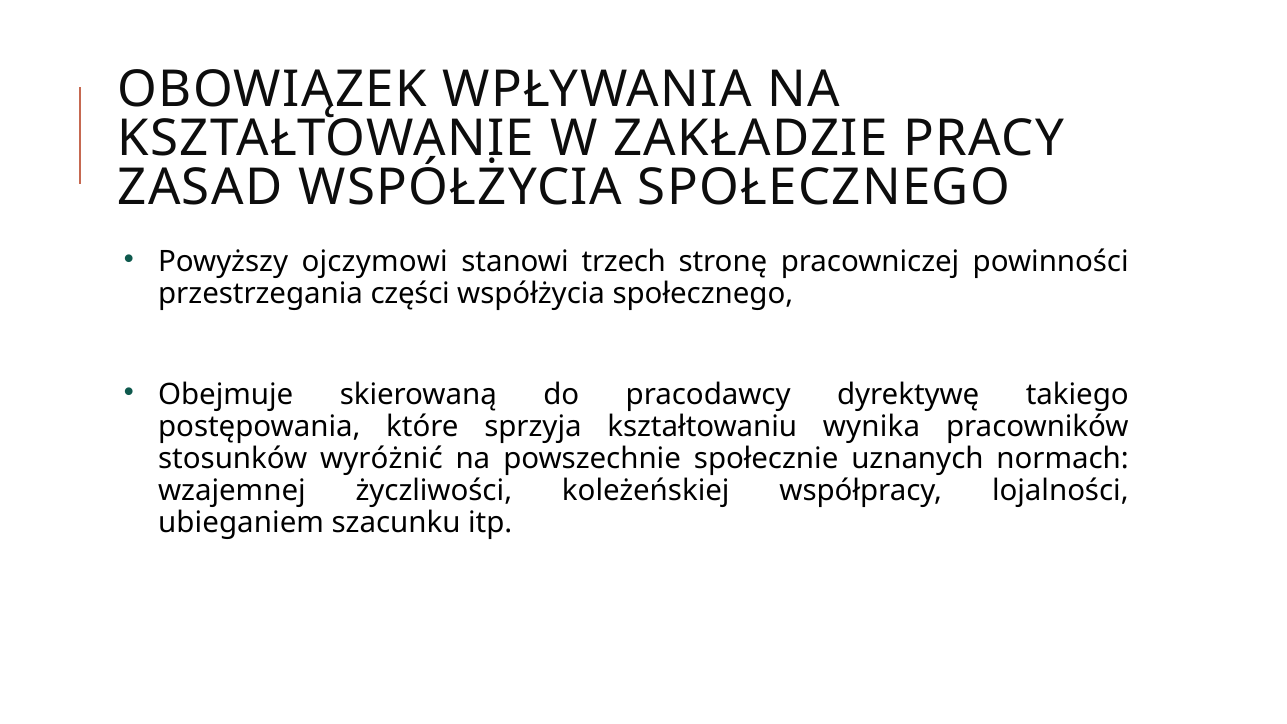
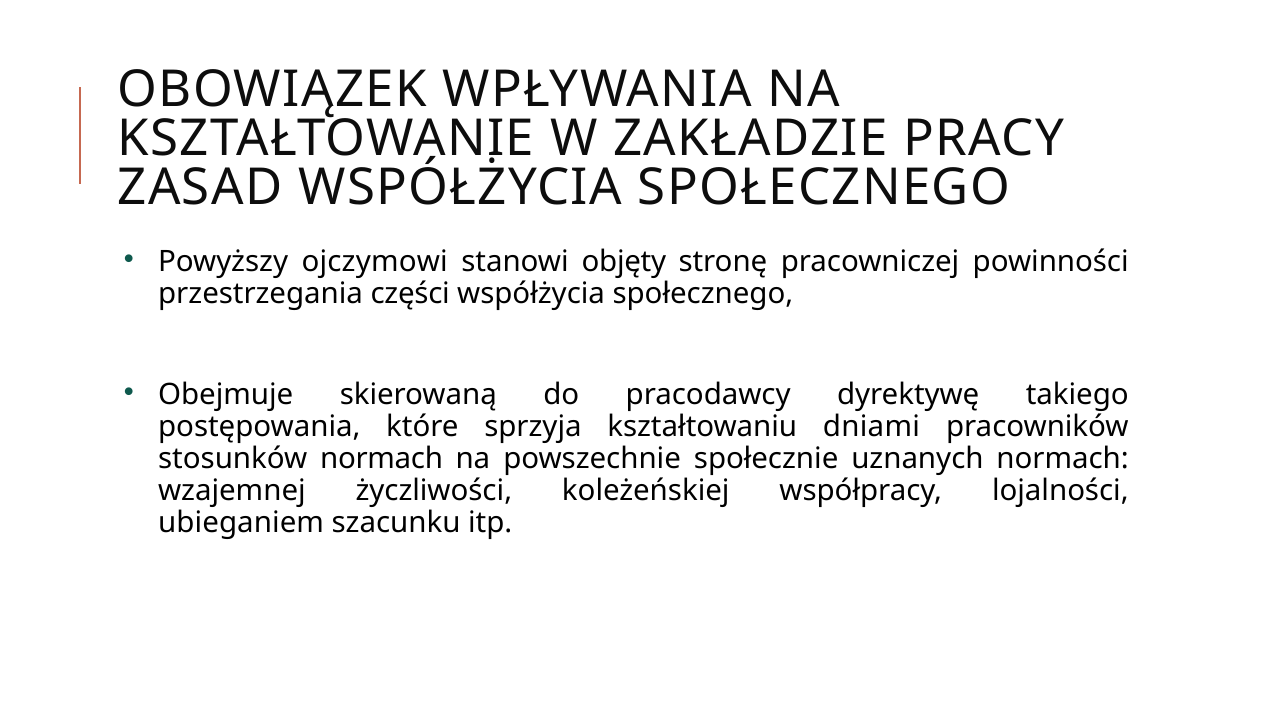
trzech: trzech -> objęty (624, 262)
wynika: wynika -> dniami (871, 427)
stosunków wyróżnić: wyróżnić -> normach (382, 459)
